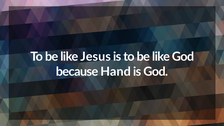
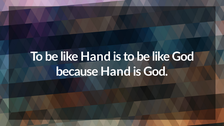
like Jesus: Jesus -> Hand (96, 57)
